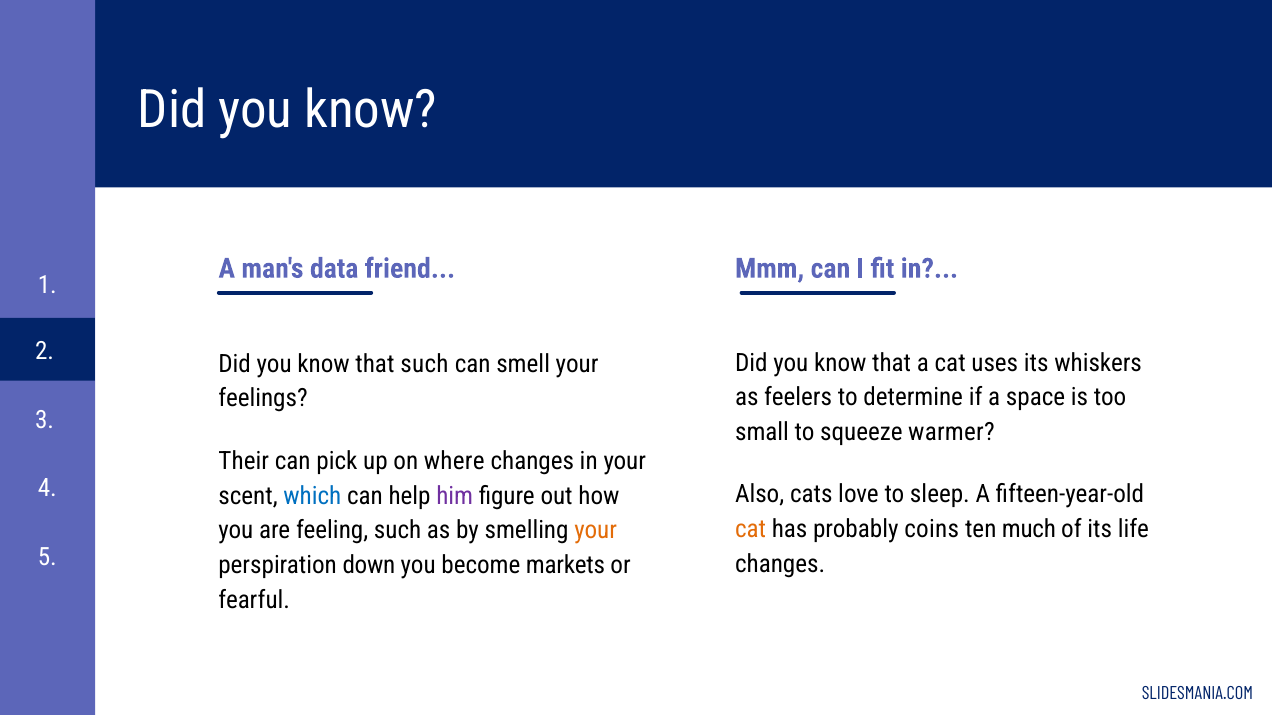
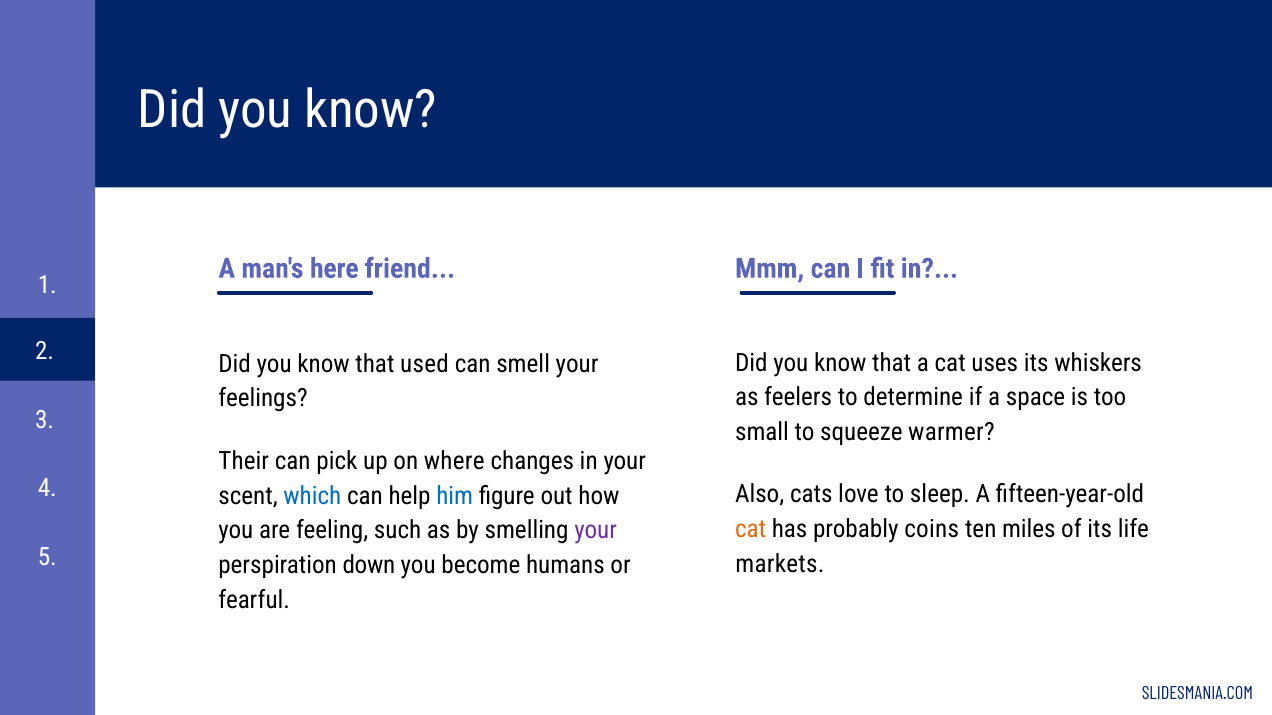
data: data -> here (334, 269)
that such: such -> used (425, 364)
him colour: purple -> blue (455, 496)
much: much -> miles (1029, 530)
your colour: orange -> purple (596, 531)
changes: changes -> markets (780, 564)
markets: markets -> humans (565, 566)
